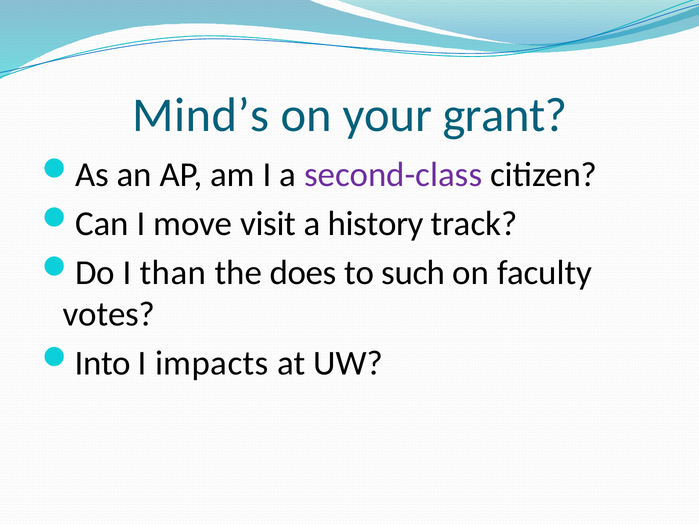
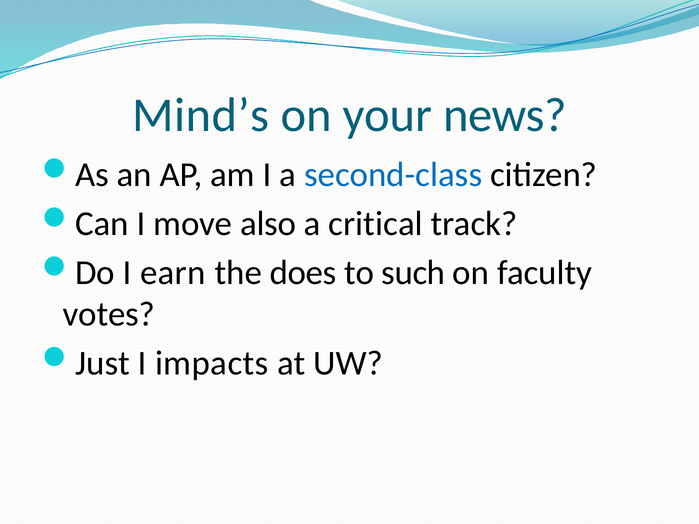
grant: grant -> news (505, 115)
second-class colour: purple -> blue (393, 175)
visit: visit -> also (268, 224)
history: history -> critical (376, 224)
than: than -> earn (173, 273)
Into: Into -> Just (102, 364)
